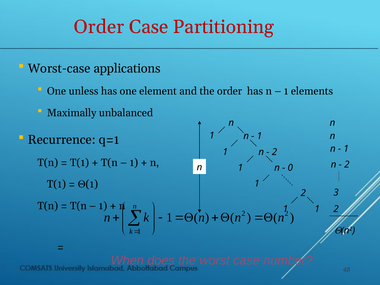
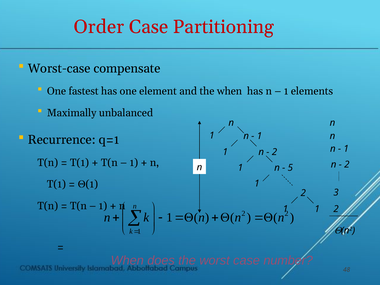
applications: applications -> compensate (127, 68)
unless: unless -> fastest (84, 91)
the order: order -> when (230, 91)
0: 0 -> 5 (290, 168)
